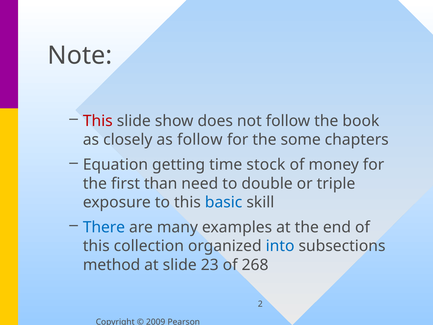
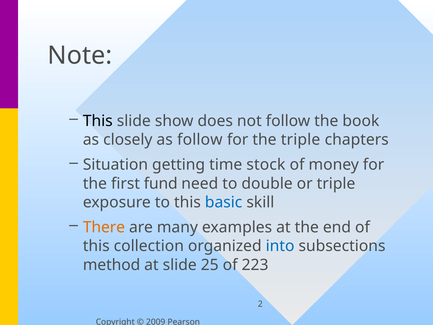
This colour: red -> black (98, 121)
the some: some -> triple (301, 140)
Equation: Equation -> Situation (115, 165)
than: than -> fund (161, 183)
There colour: blue -> orange (104, 227)
23: 23 -> 25 (210, 265)
268: 268 -> 223 (255, 265)
